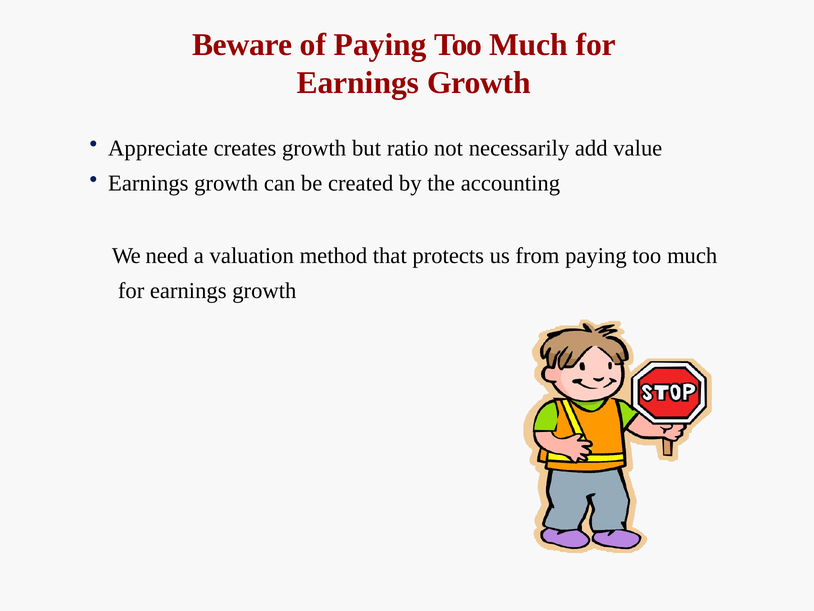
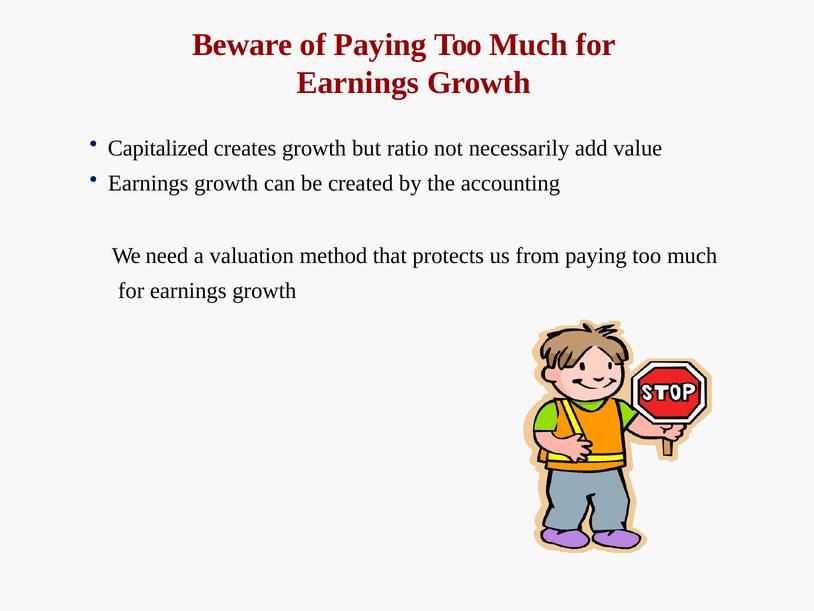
Appreciate: Appreciate -> Capitalized (158, 148)
